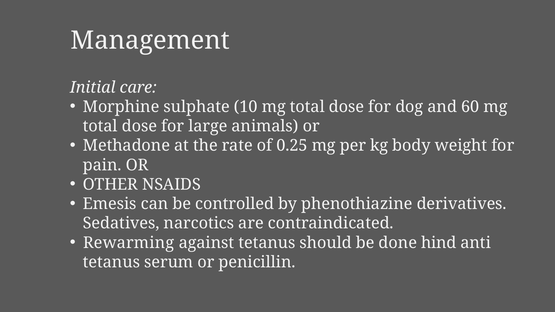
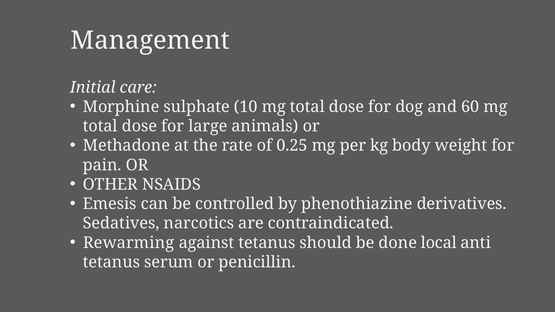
hind: hind -> local (439, 243)
